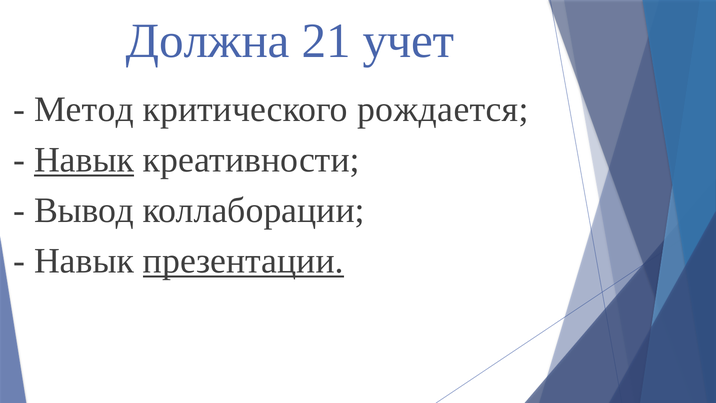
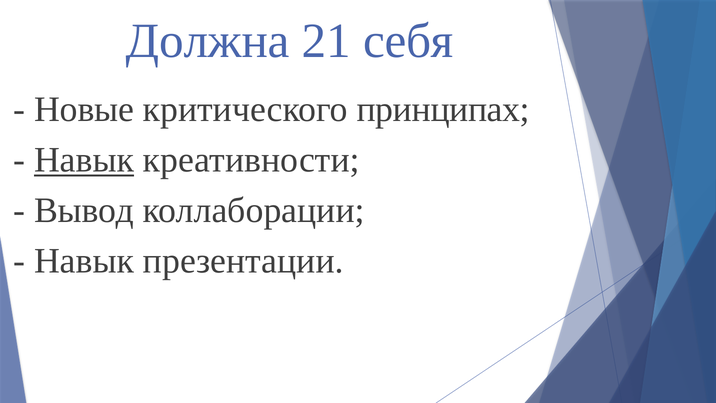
учет: учет -> себя (408, 41)
Метод: Метод -> Новые (84, 110)
рождается: рождается -> принципах (443, 110)
презентации underline: present -> none (243, 261)
